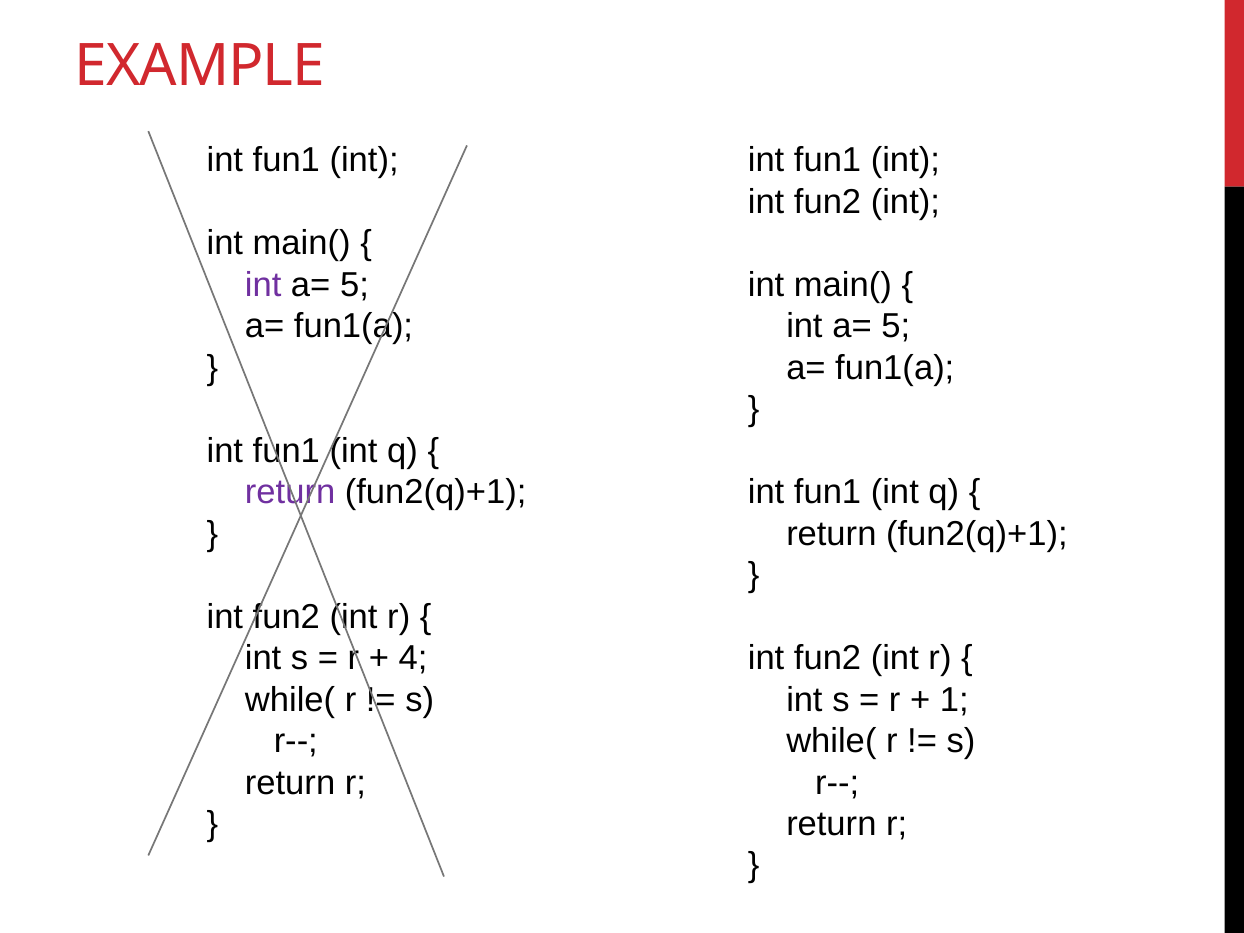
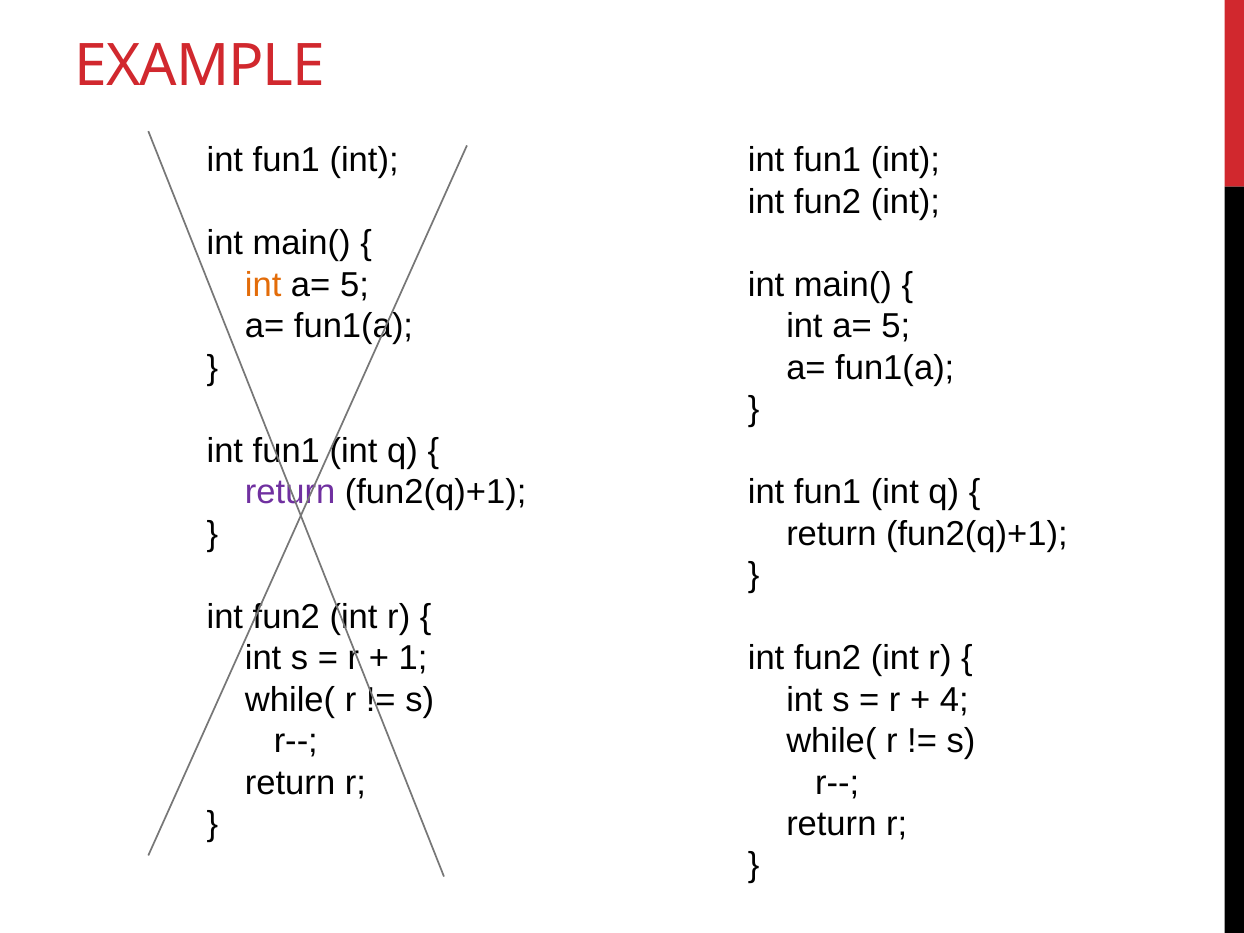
int colour: purple -> orange (263, 285)
4: 4 -> 1 (413, 658)
1: 1 -> 4 (954, 700)
